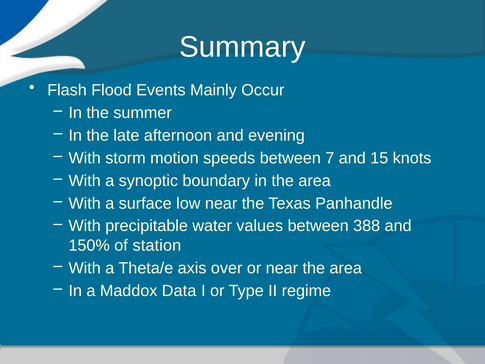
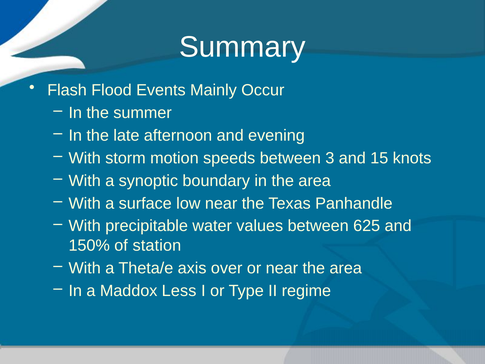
7: 7 -> 3 (330, 158)
388: 388 -> 625 (367, 226)
Data: Data -> Less (179, 290)
